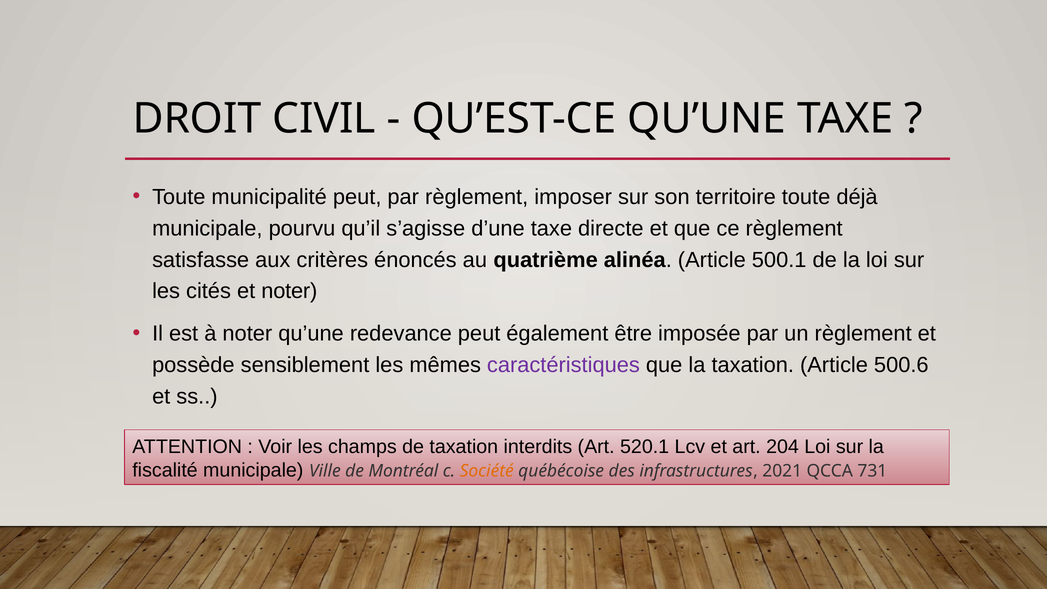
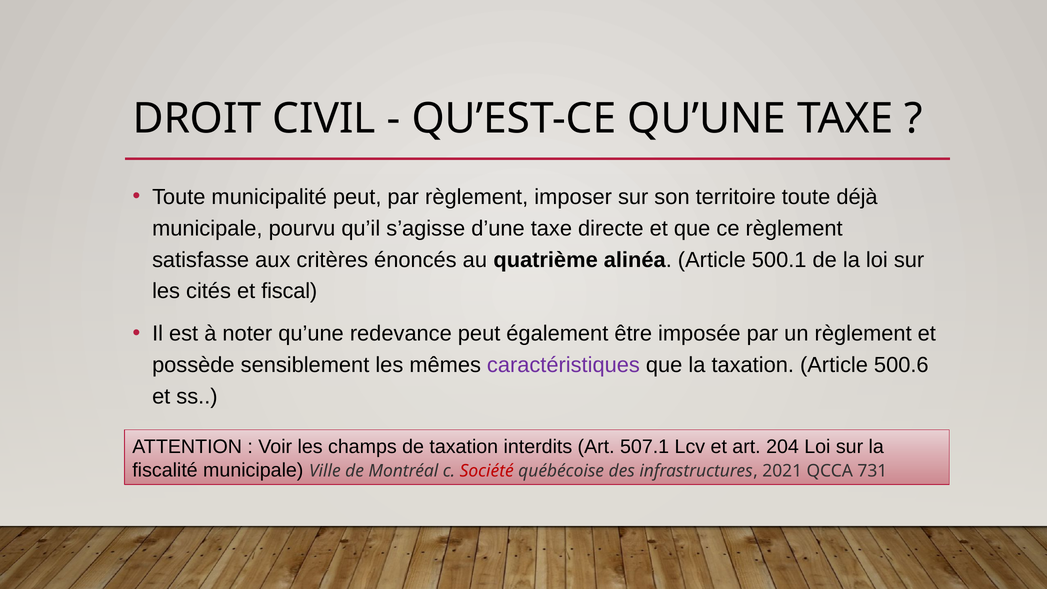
et noter: noter -> fiscal (289, 291)
520.1: 520.1 -> 507.1 (645, 447)
Société colour: orange -> red (487, 471)
